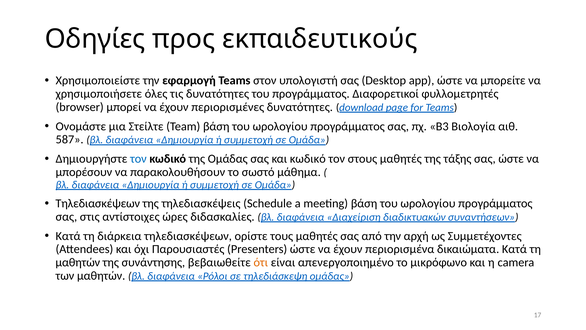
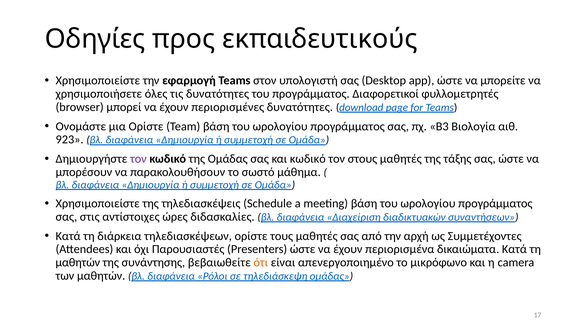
μια Στείλτε: Στείλτε -> Ορίστε (146, 126)
587: 587 -> 923 (70, 139)
τον colour: blue -> purple (138, 159)
Τηλεδιασκέψεων: Τηλεδιασκέψεων -> Χρησιμοποιείστε (98, 203)
